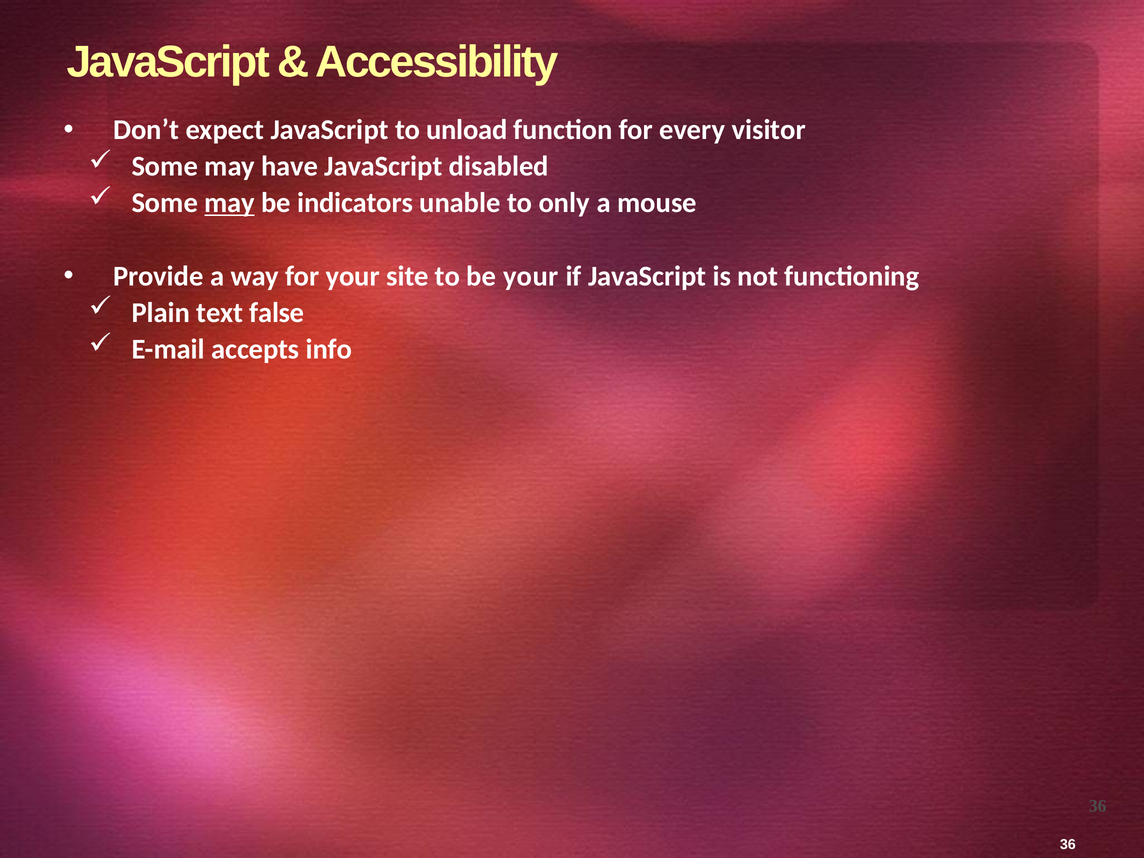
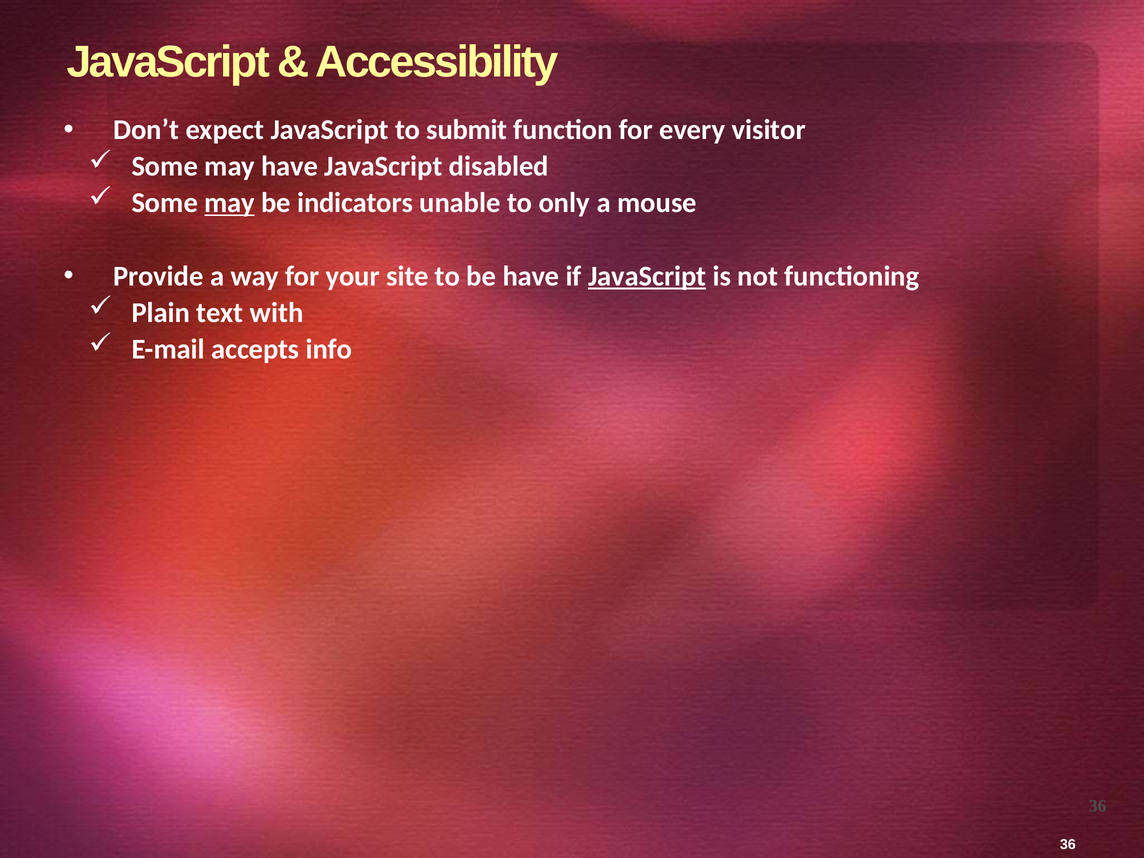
unload: unload -> submit (467, 130)
be your: your -> have (531, 276)
JavaScript underline: none -> present (647, 276)
false: false -> with (277, 313)
